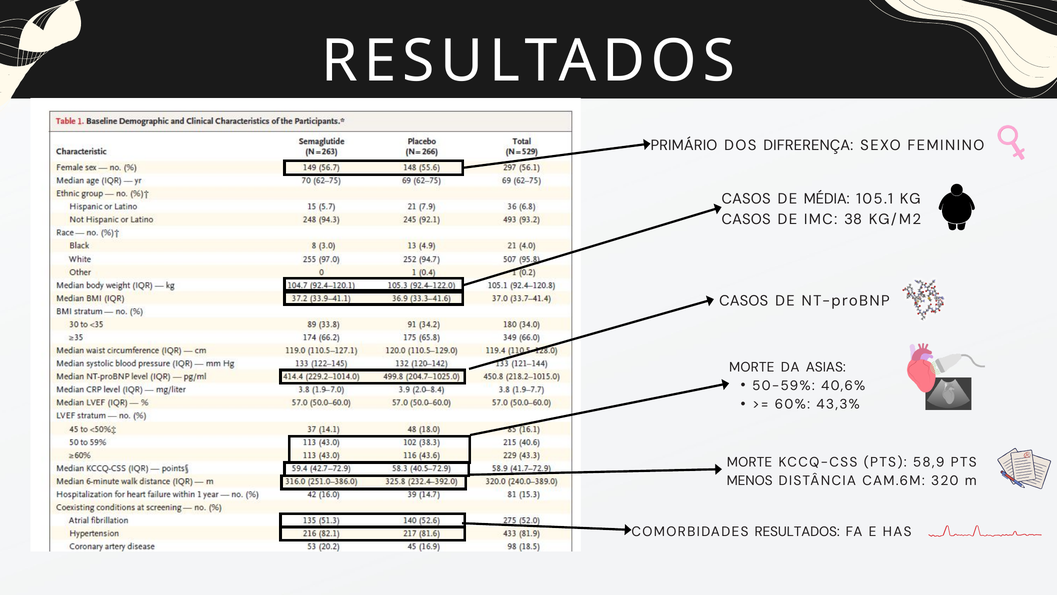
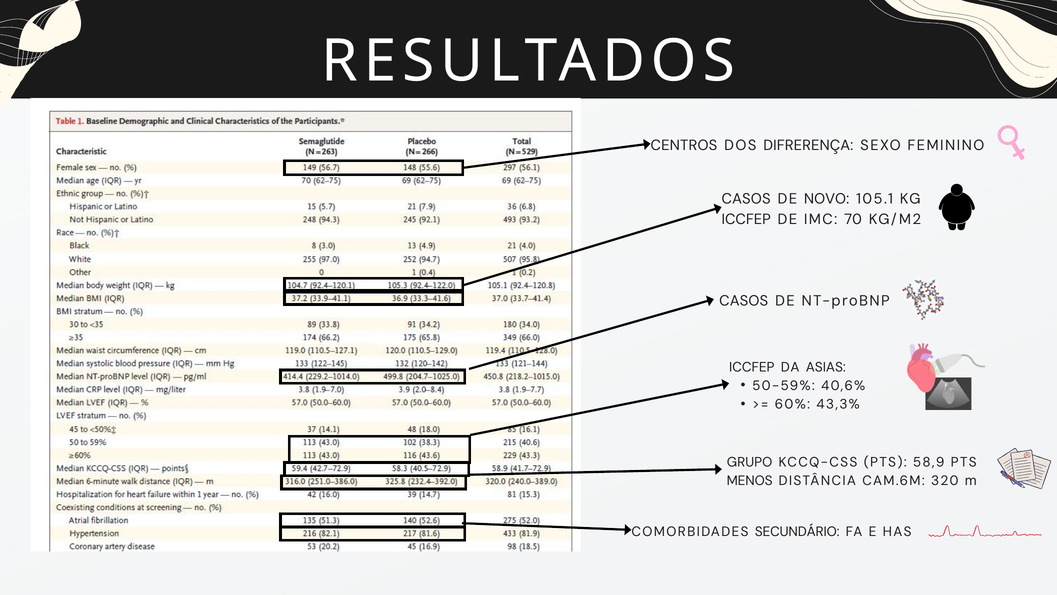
PRIMÁRIO: PRIMÁRIO -> CENTROS (684, 145)
MÉDIA: MÉDIA -> NOVO (827, 199)
CASOS: CASOS -> ICCFEP (746, 219)
38: 38 -> 70 (853, 219)
MORTE: MORTE -> ICCFEP (752, 367)
MORTE: MORTE -> GRUPO (750, 462)
COMORBIDADES RESULTADOS: RESULTADOS -> SECUNDÁRIO (797, 531)
